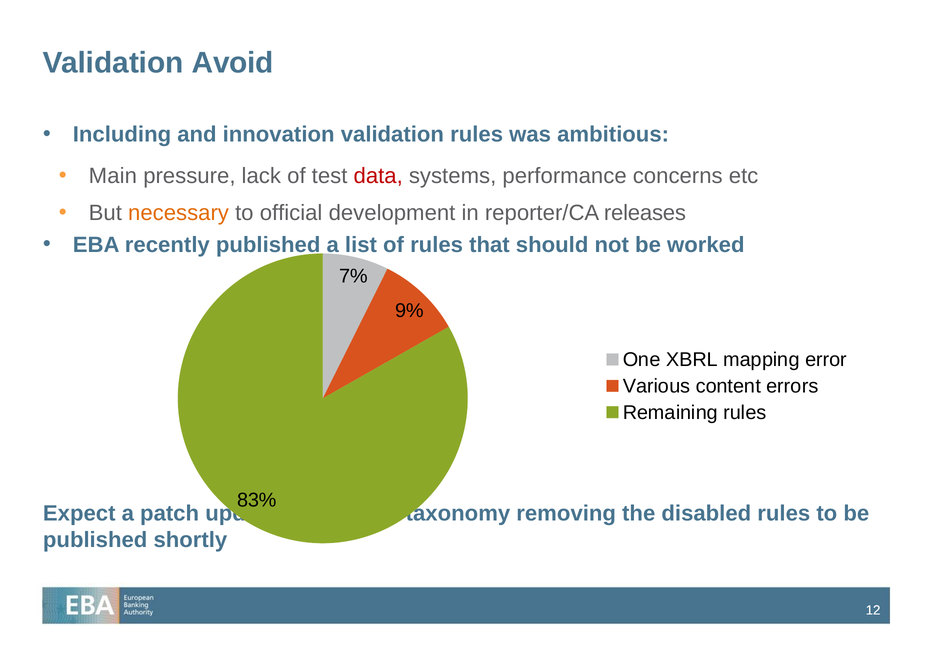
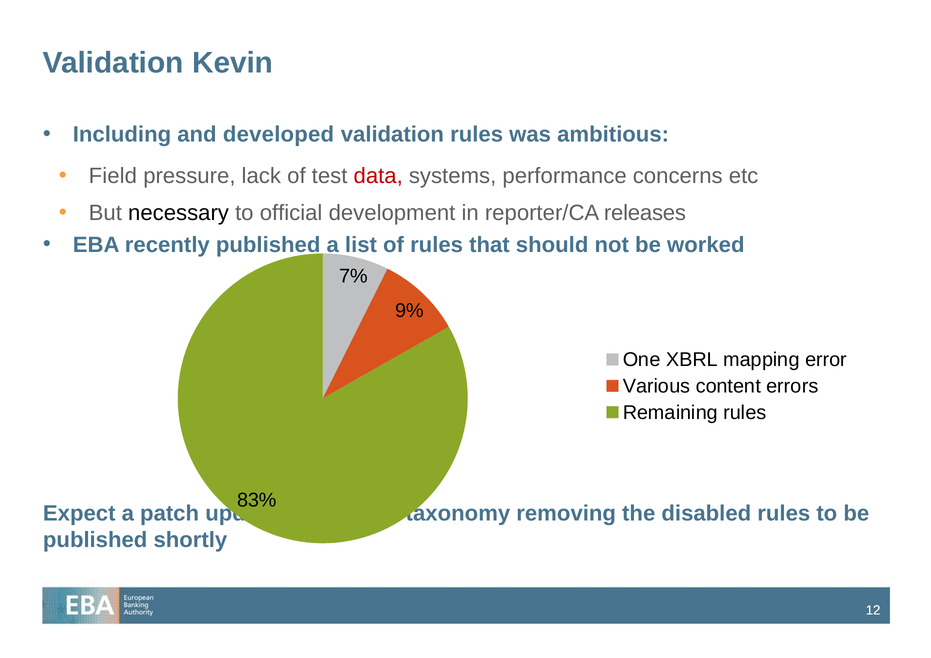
Avoid: Avoid -> Kevin (233, 63)
innovation: innovation -> developed (279, 134)
Main: Main -> Field (113, 176)
necessary colour: orange -> black (179, 213)
